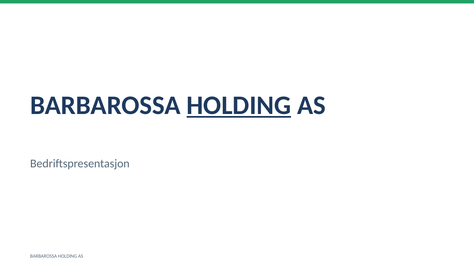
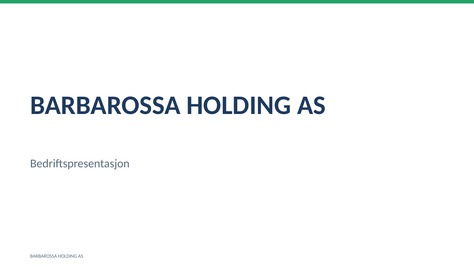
HOLDING underline: present -> none (239, 105)
